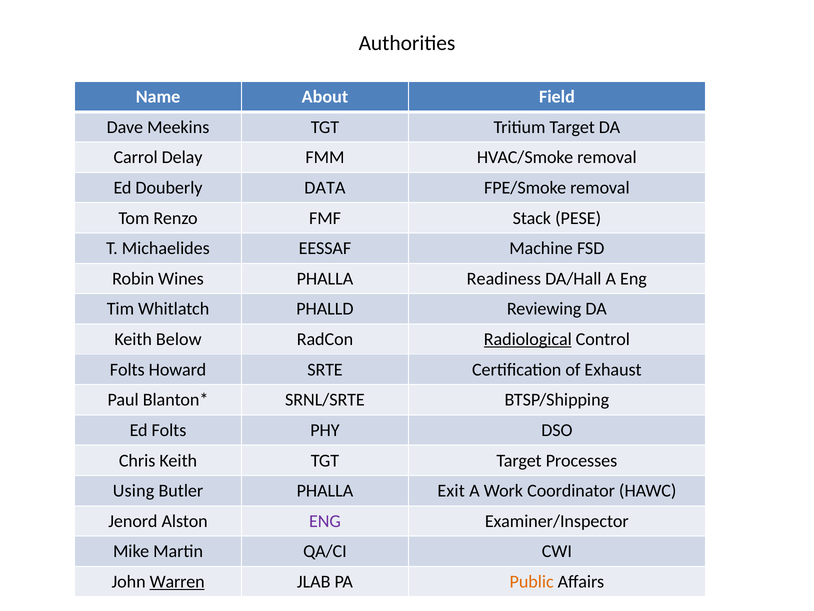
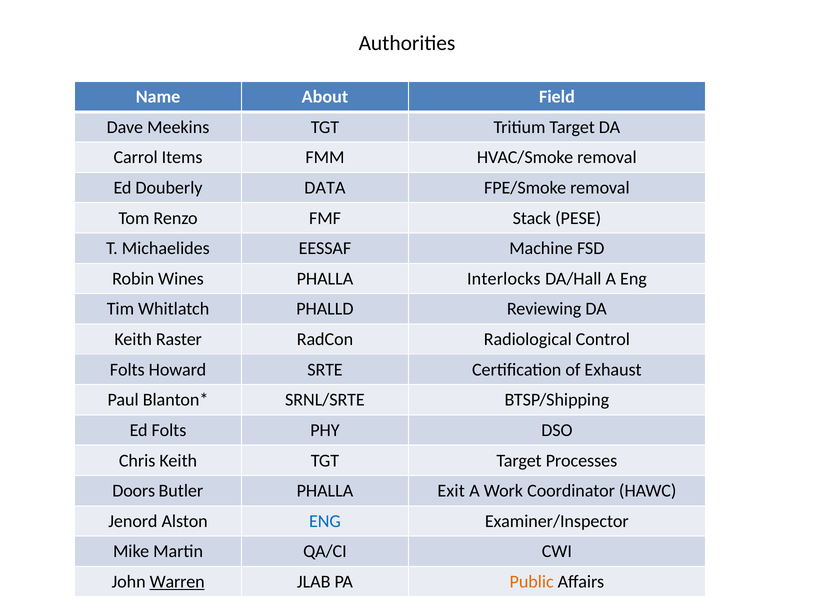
Delay: Delay -> Items (182, 157)
Readiness: Readiness -> Interlocks (504, 278)
Below: Below -> Raster (179, 339)
Radiological underline: present -> none (528, 339)
Using: Using -> Doors (134, 490)
ENG colour: purple -> blue (325, 521)
